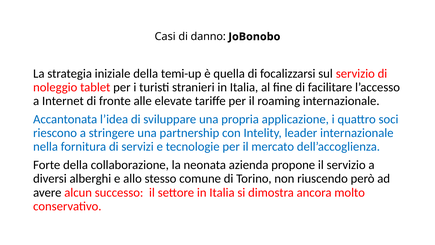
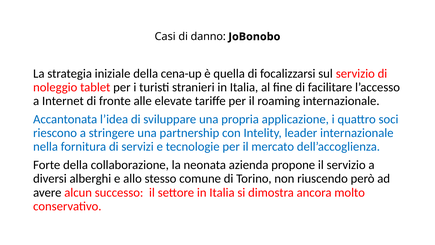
temi-up: temi-up -> cena-up (181, 74)
